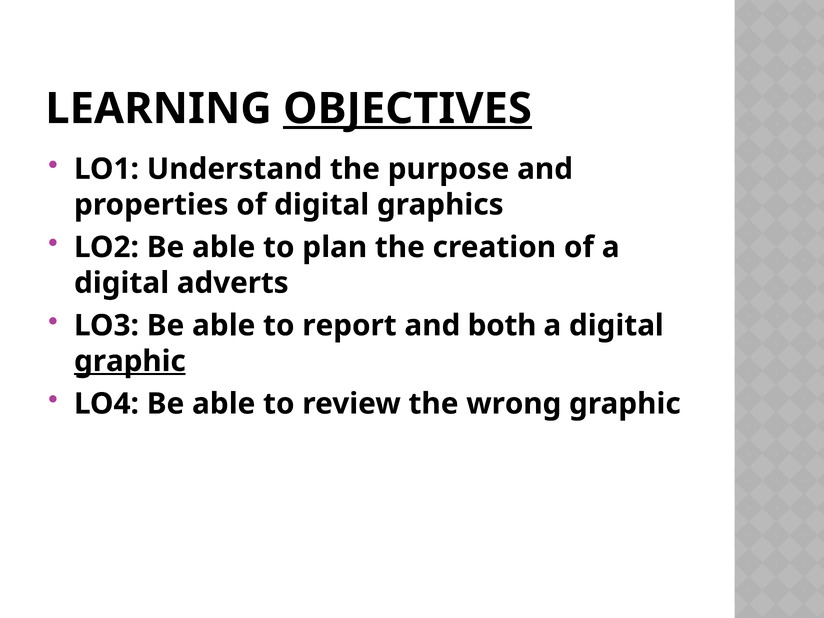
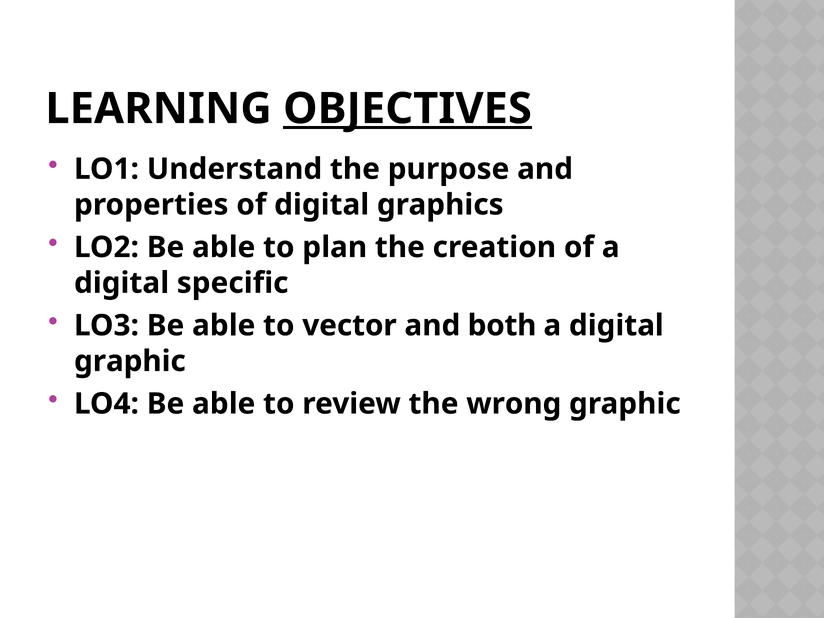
adverts: adverts -> specific (233, 283)
report: report -> vector (350, 326)
graphic underline: present -> none (130, 361)
